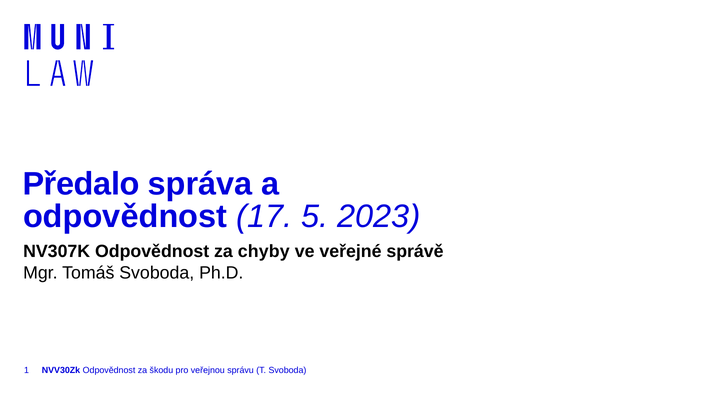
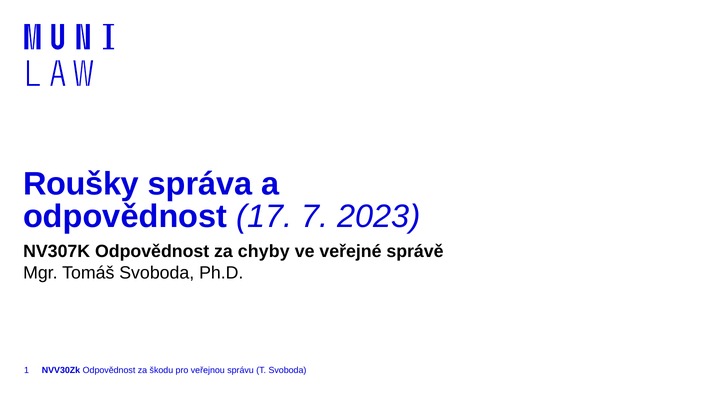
Předalo: Předalo -> Roušky (81, 184)
5: 5 -> 7 (315, 216)
